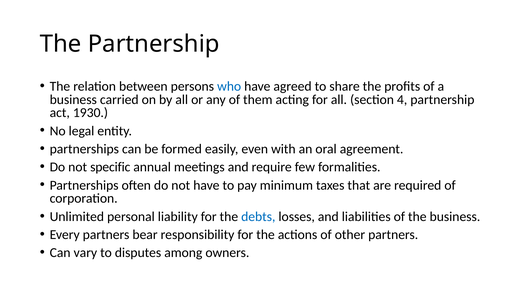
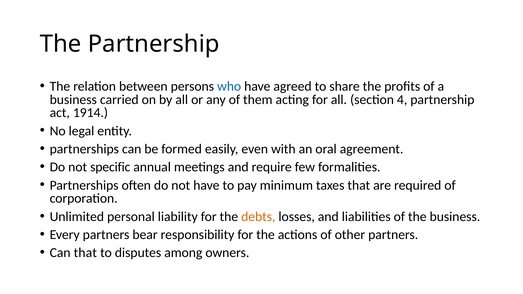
1930: 1930 -> 1914 (90, 113)
debts colour: blue -> orange (258, 217)
Can vary: vary -> that (85, 253)
